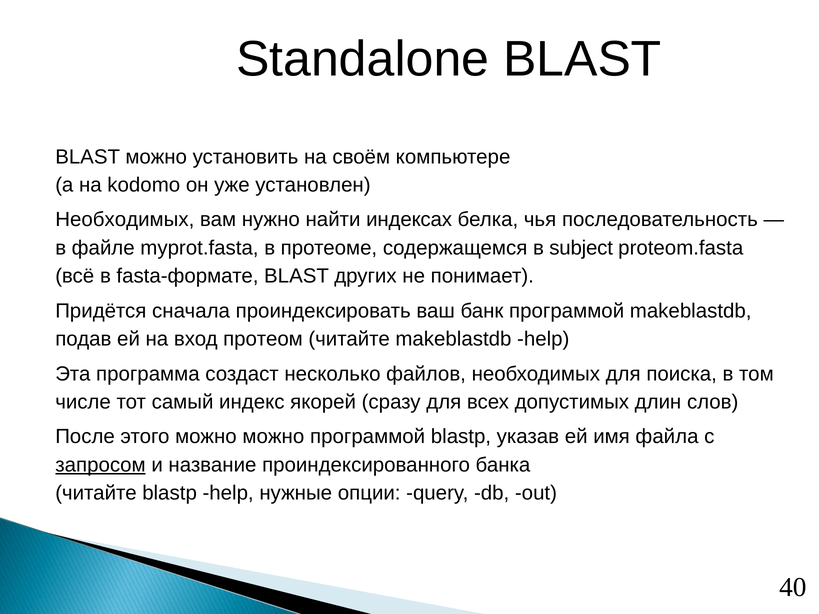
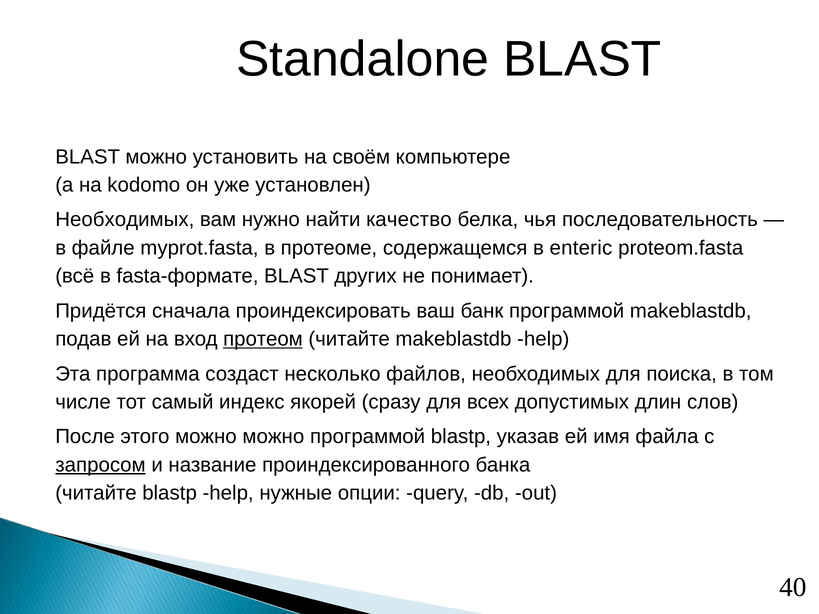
индексах: индексах -> качество (409, 220)
subject: subject -> enteric (581, 248)
протеом underline: none -> present (263, 339)
